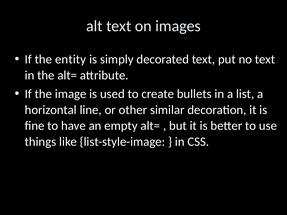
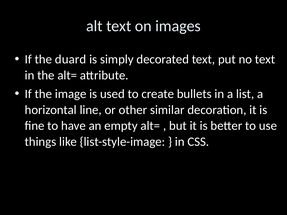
entity: entity -> duard (71, 59)
